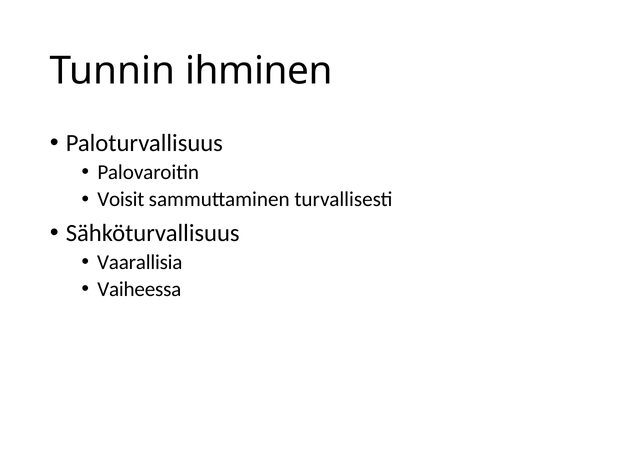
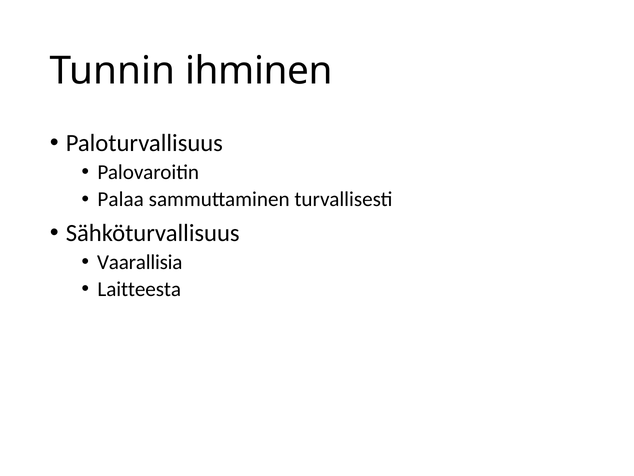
Voisit: Voisit -> Palaa (121, 199)
Vaiheessa: Vaiheessa -> Laitteesta (139, 289)
